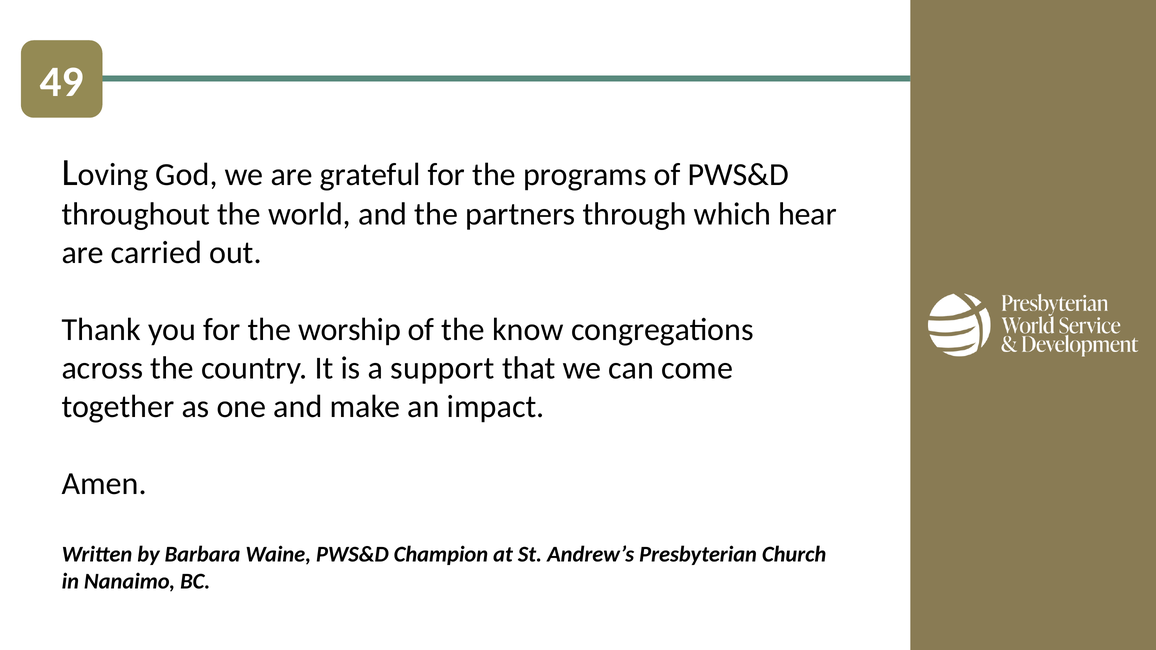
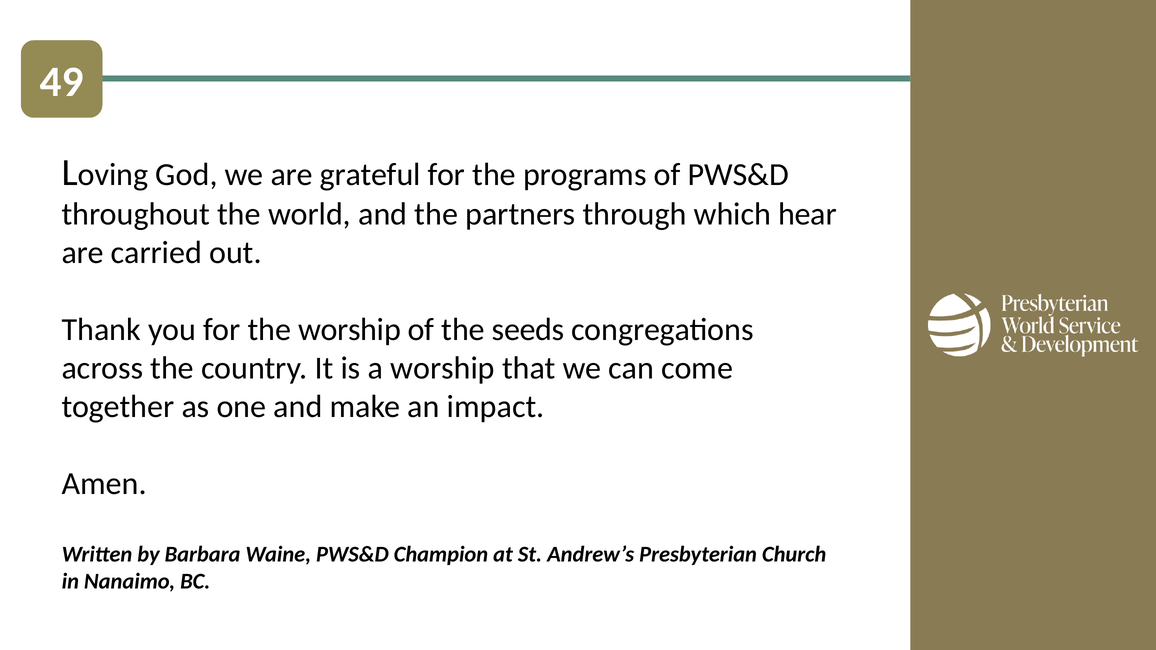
know: know -> seeds (528, 330)
a support: support -> worship (443, 368)
